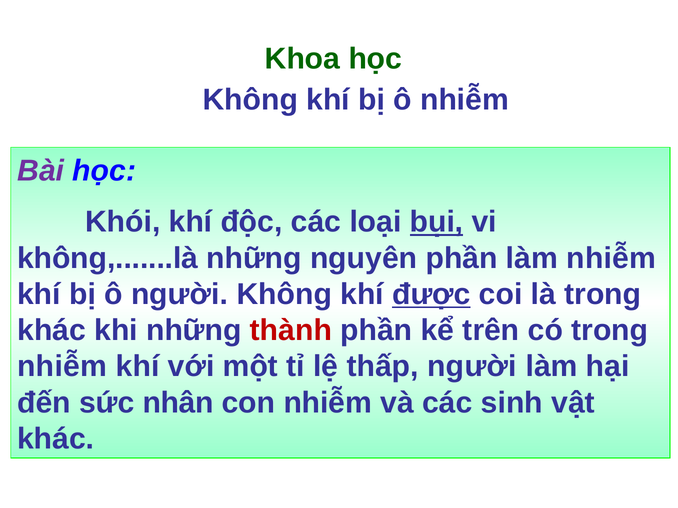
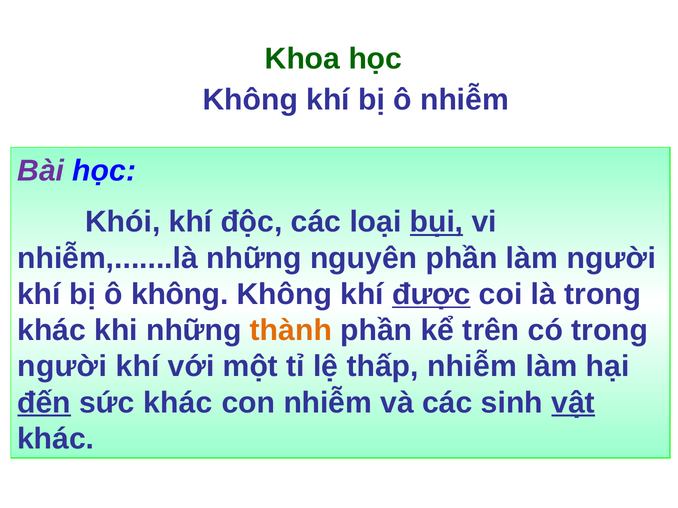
không,.......là: không,.......là -> nhiễm,.......là (108, 258)
làm nhiễm: nhiễm -> người (611, 258)
ô người: người -> không (180, 295)
thành colour: red -> orange (291, 331)
nhiễm: nhiễm -> người (62, 367)
thấp người: người -> nhiễm (472, 367)
đến underline: none -> present (44, 403)
sức nhân: nhân -> khác (178, 403)
vật underline: none -> present (573, 403)
